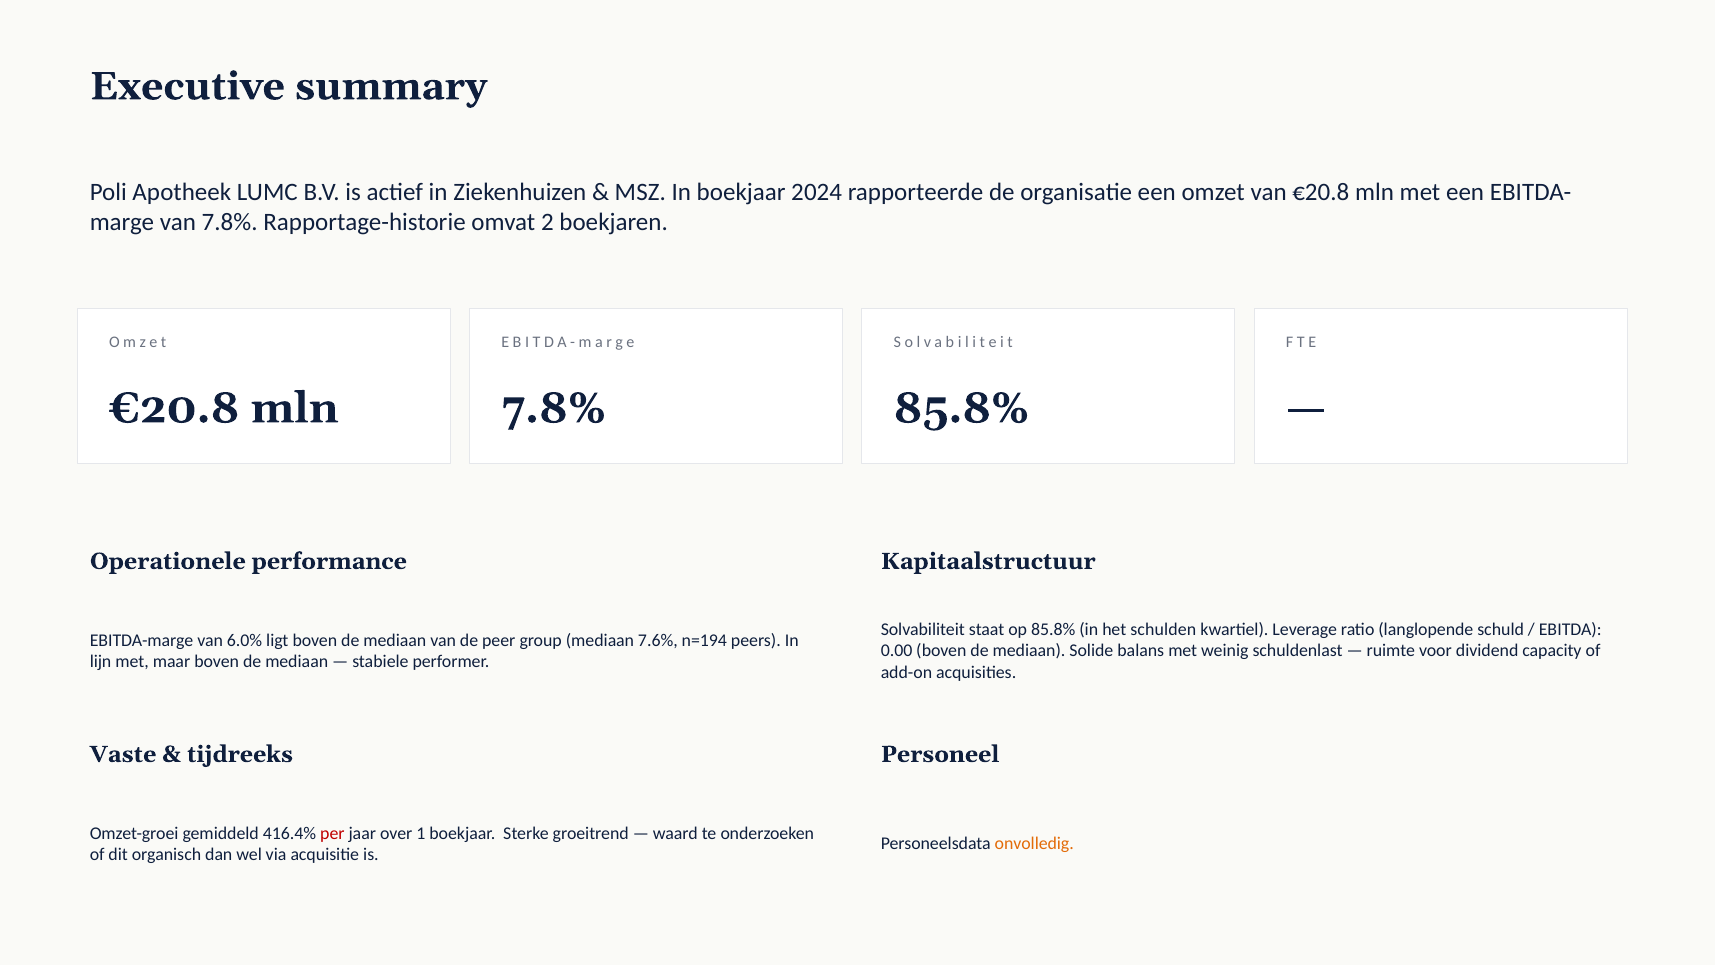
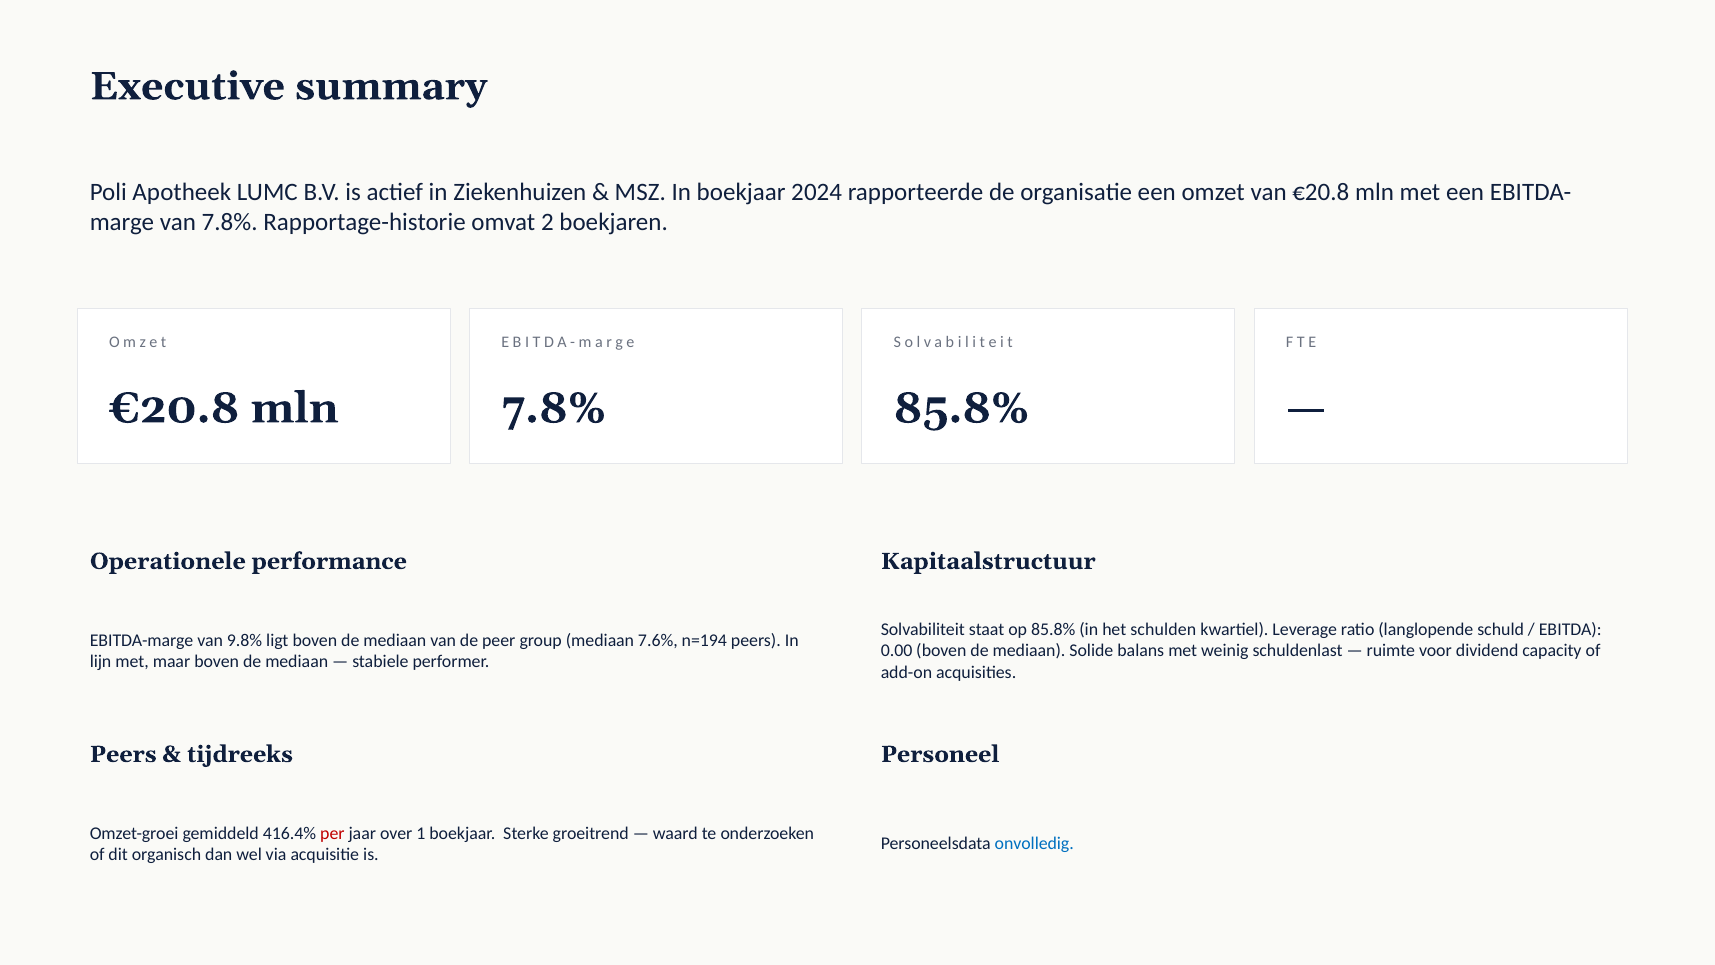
6.0%: 6.0% -> 9.8% (245, 640)
Vaste: Vaste -> Peers (123, 754)
onvolledig colour: orange -> blue (1034, 844)
